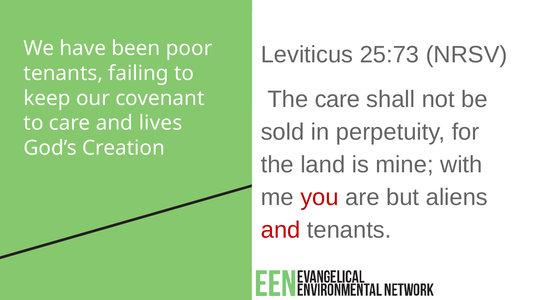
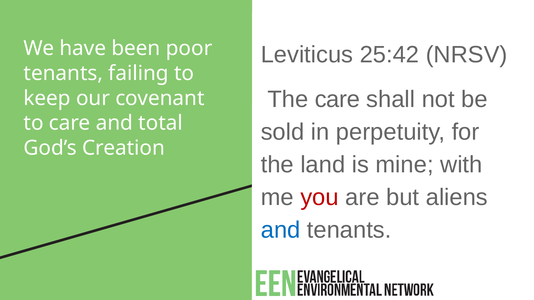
25:73: 25:73 -> 25:42 (389, 55)
lives: lives -> total (161, 123)
and colour: red -> blue (281, 230)
